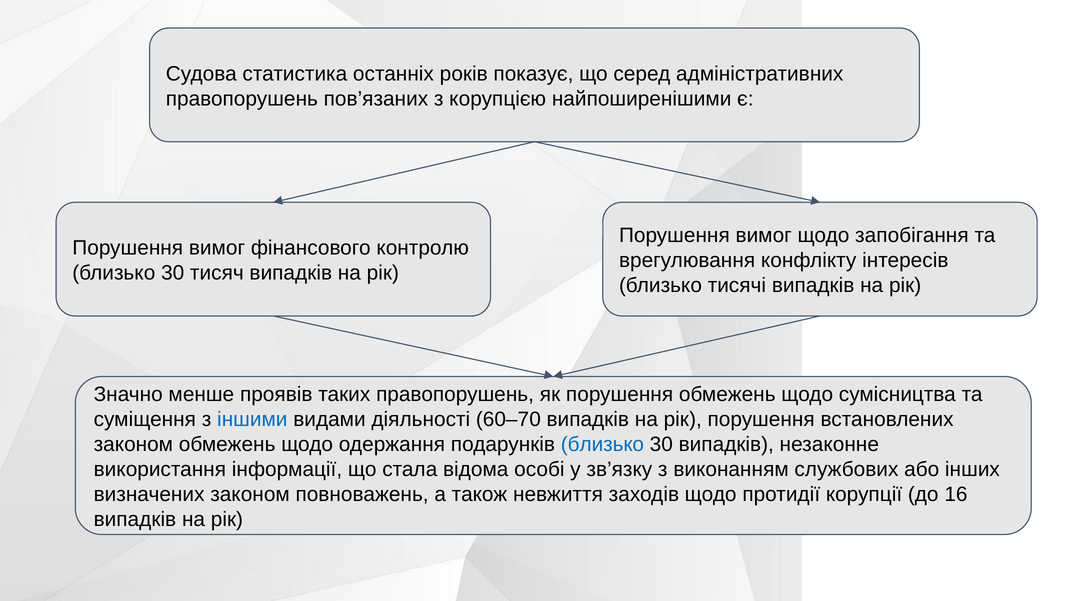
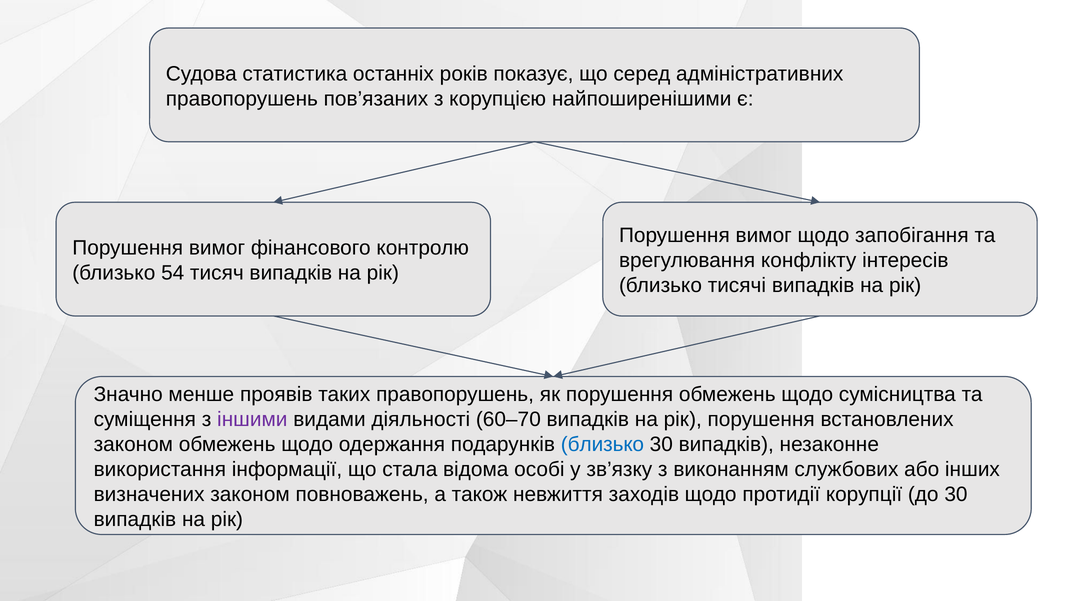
30: 30 -> 54 (173, 273)
іншими colour: blue -> purple (252, 420)
до 16: 16 -> 30 (956, 495)
